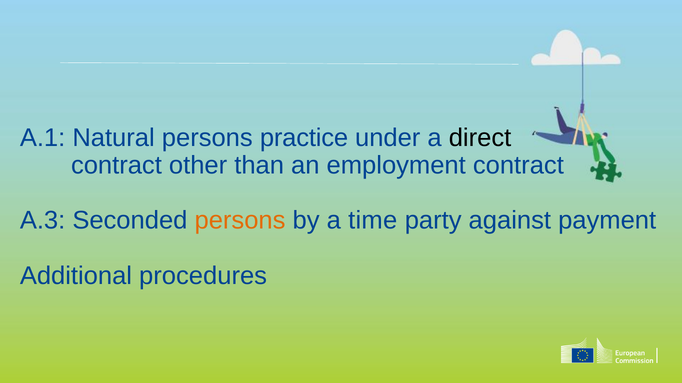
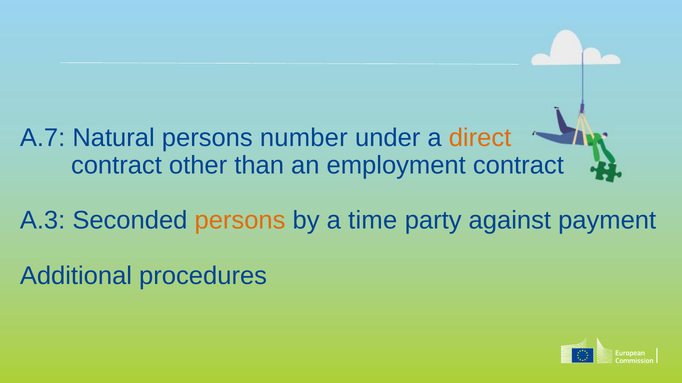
A.1: A.1 -> A.7 (43, 138)
practice: practice -> number (304, 138)
direct colour: black -> orange (480, 138)
